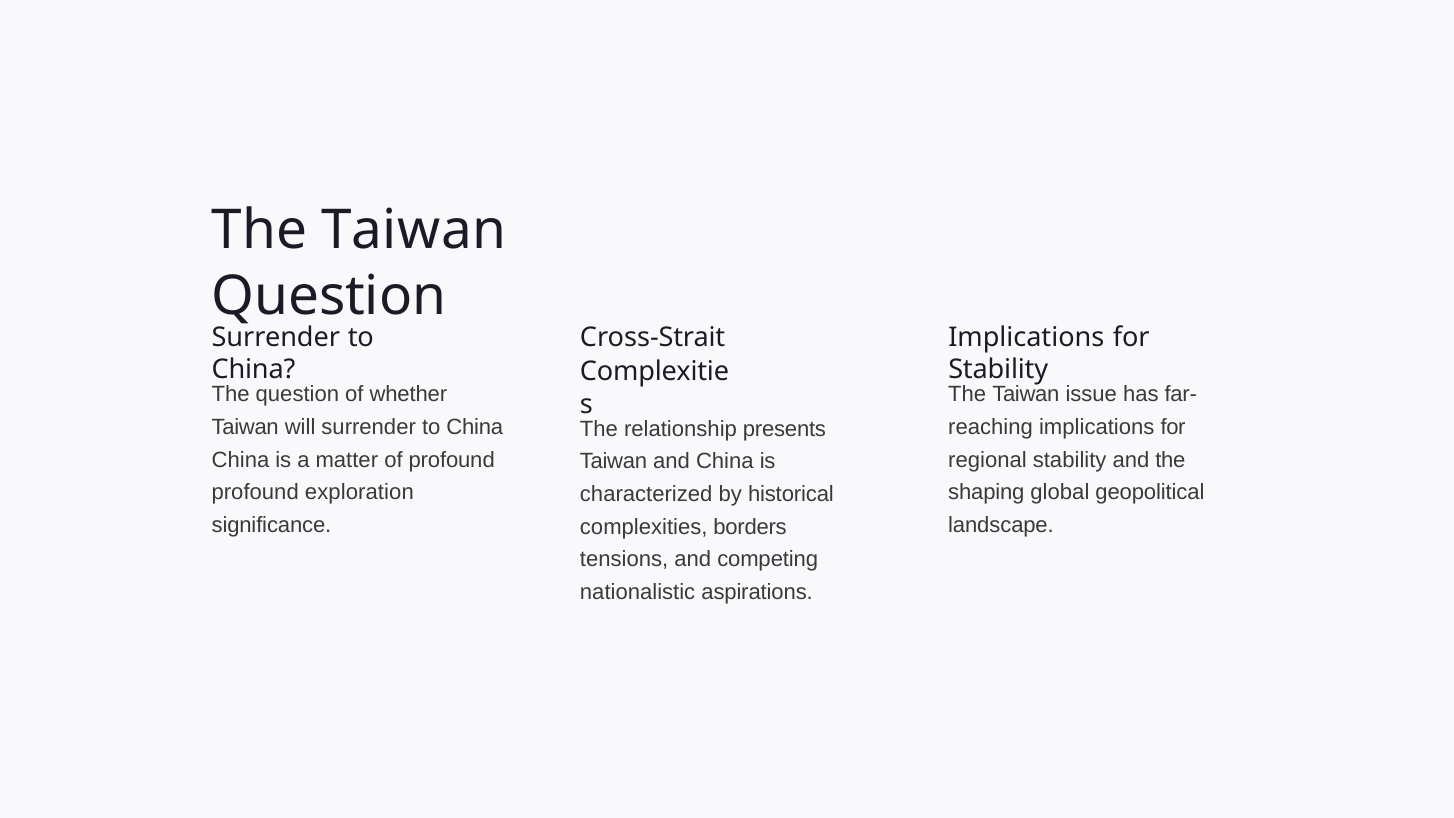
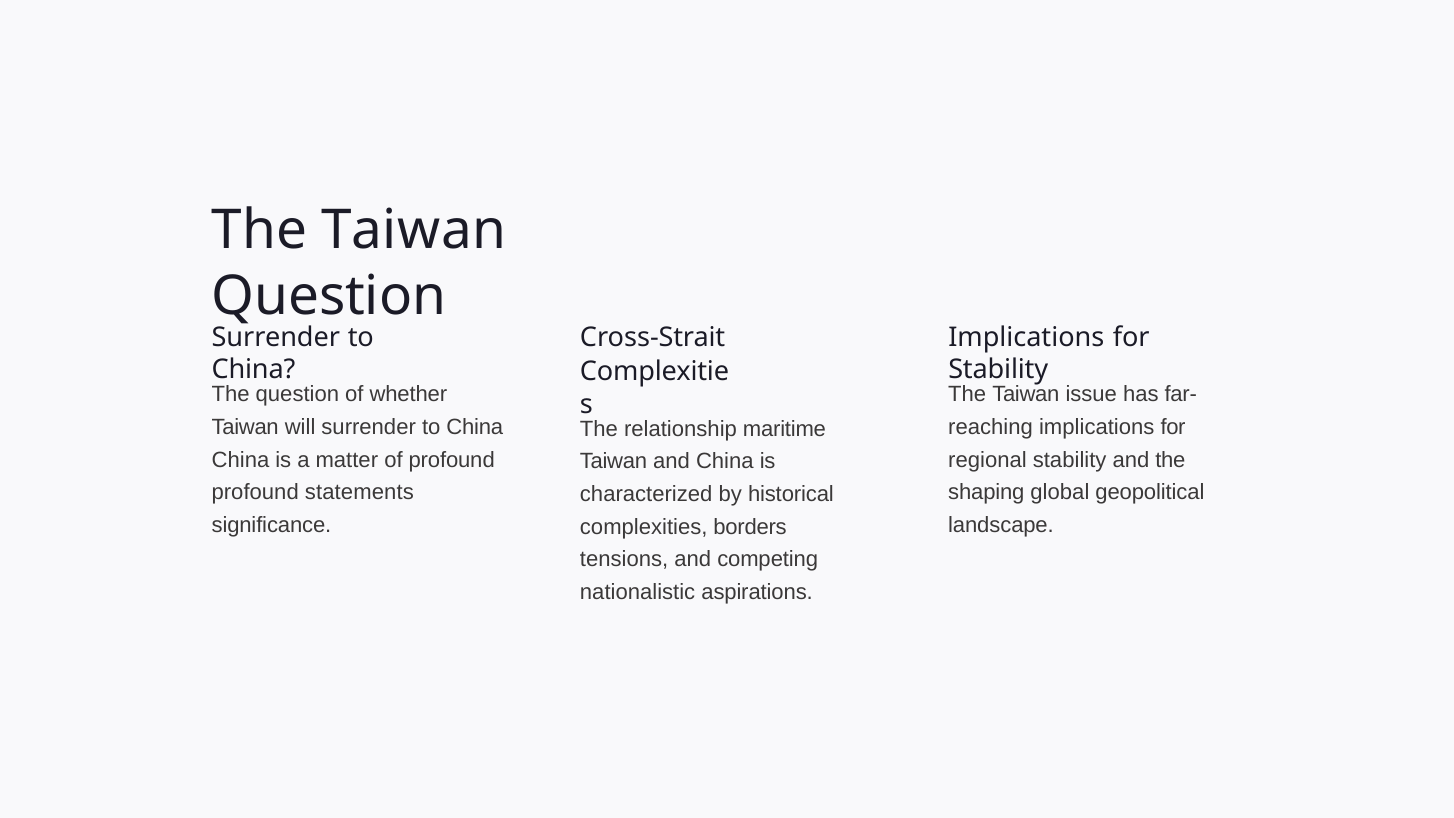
presents: presents -> maritime (784, 429)
exploration: exploration -> statements (359, 492)
